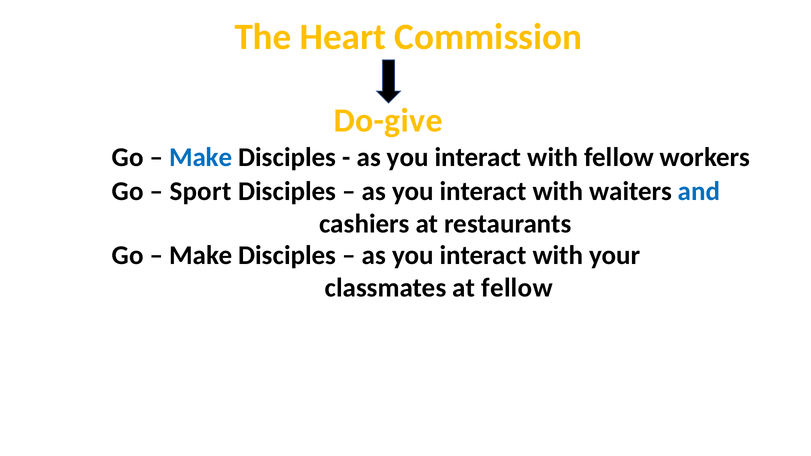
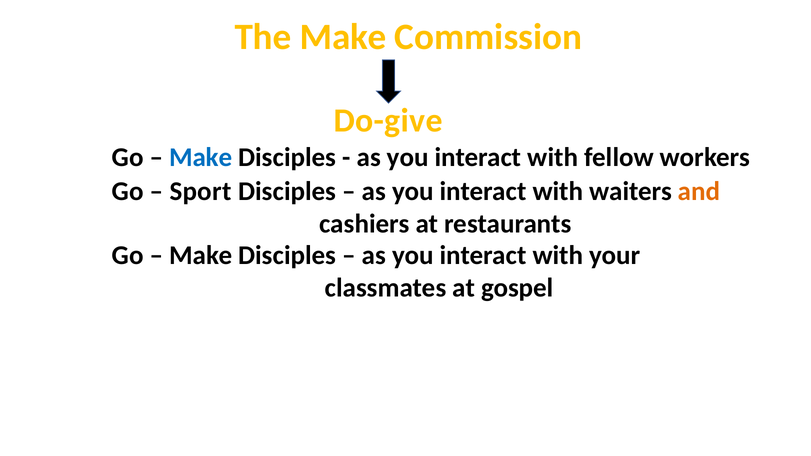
The Heart: Heart -> Make (343, 37)
and colour: blue -> orange (699, 191)
at fellow: fellow -> gospel (517, 288)
